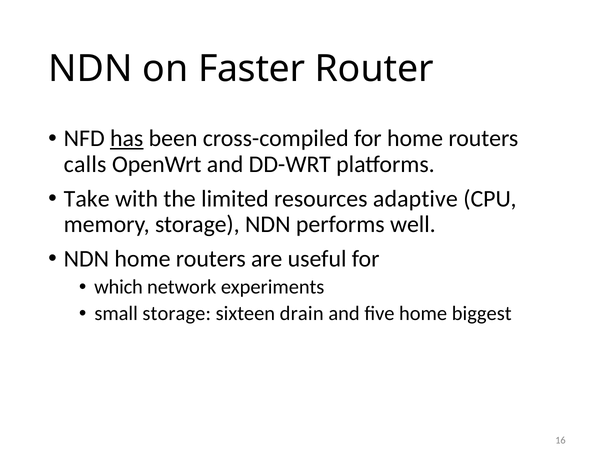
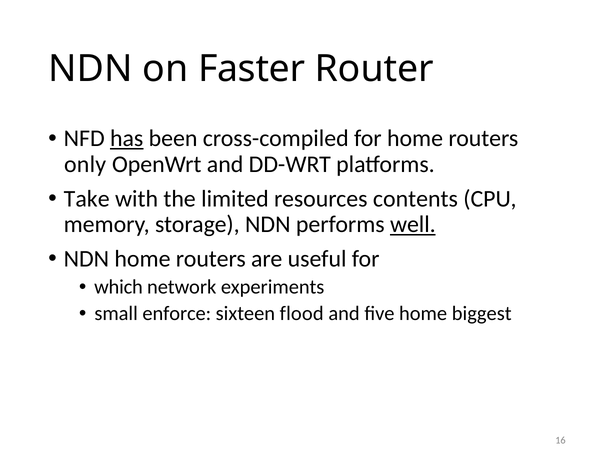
calls: calls -> only (85, 164)
adaptive: adaptive -> contents (415, 199)
well underline: none -> present (413, 224)
small storage: storage -> enforce (177, 313)
drain: drain -> flood (302, 313)
